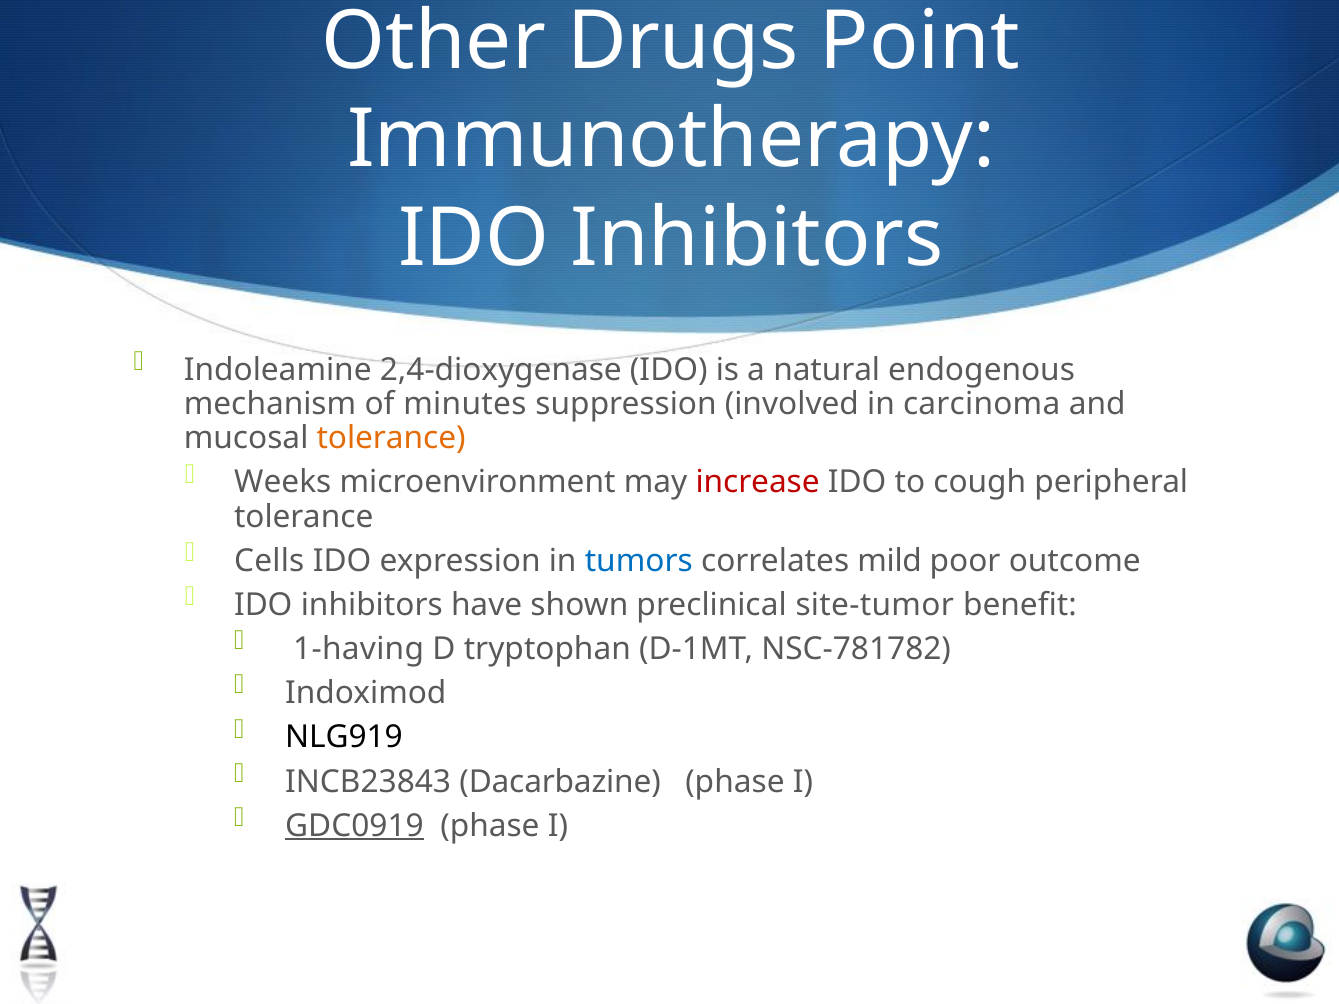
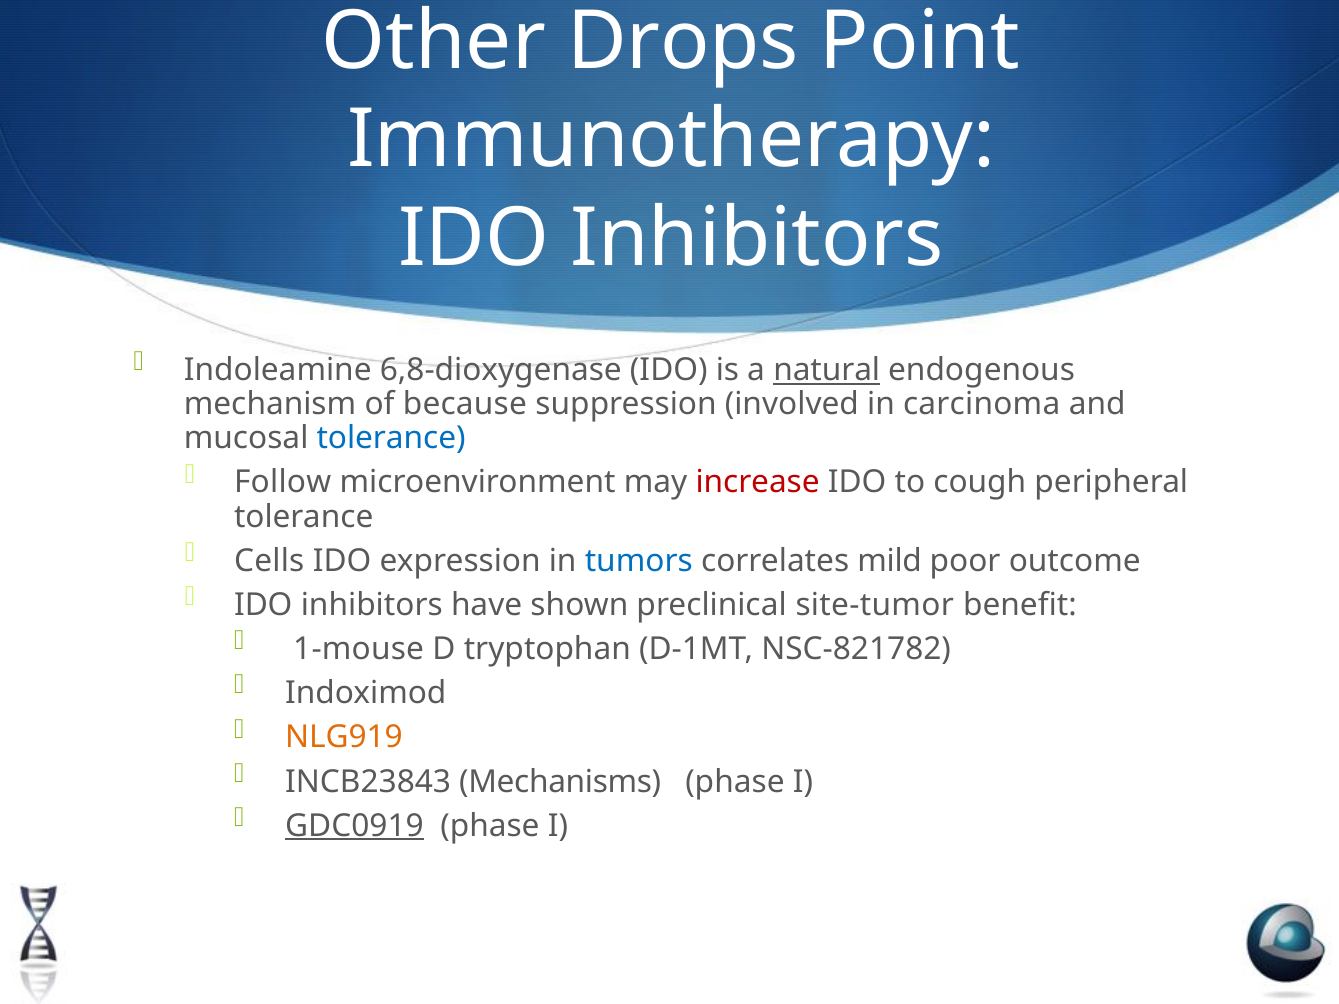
Drugs: Drugs -> Drops (683, 42)
2,4-dioxygenase: 2,4-dioxygenase -> 6,8-dioxygenase (501, 370)
natural underline: none -> present (827, 370)
minutes: minutes -> because (465, 404)
tolerance colour: orange -> blue (391, 438)
Weeks: Weeks -> Follow (283, 483)
1-having: 1-having -> 1-mouse (359, 649)
NSC-781782: NSC-781782 -> NSC-821782 (856, 649)
NLG919 colour: black -> orange (344, 738)
Dacarbazine: Dacarbazine -> Mechanisms (560, 782)
